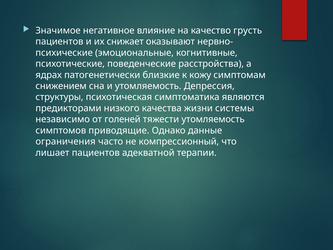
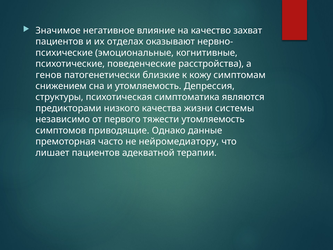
грусть: грусть -> захват (248, 30)
снижает: снижает -> отделах (125, 42)
ядрах: ядрах -> генов (49, 75)
голеней: голеней -> первого (122, 119)
ограничения: ограничения -> премоторная (66, 142)
компрессионный: компрессионный -> нейромедиатору (179, 142)
